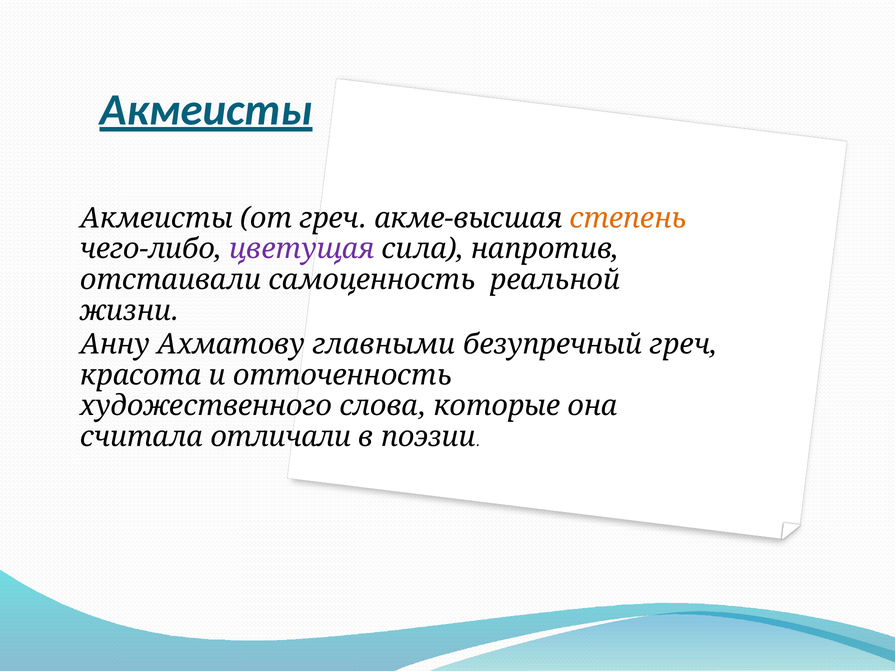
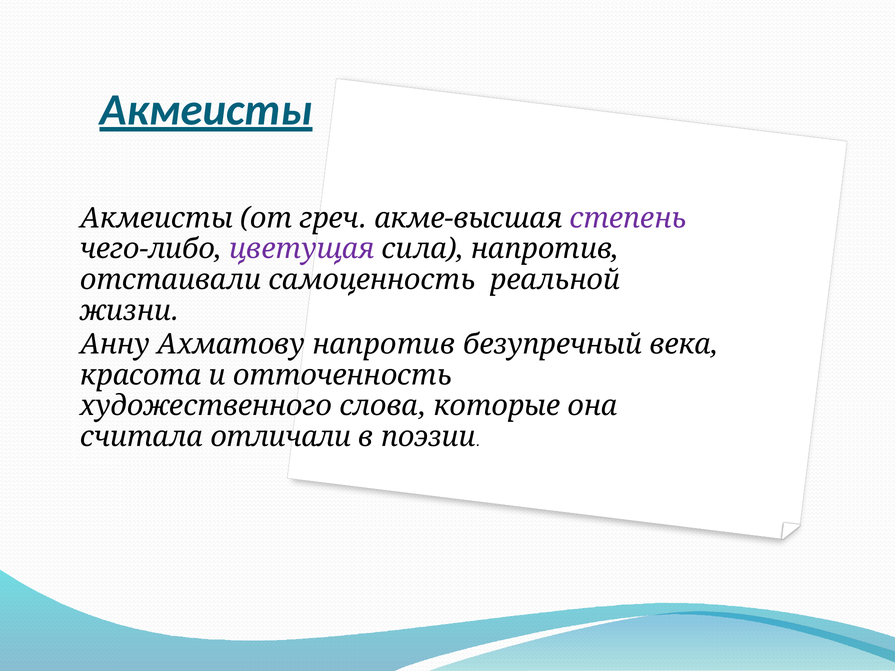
степень colour: orange -> purple (628, 218)
Ахматову главными: главными -> напротив (384, 344)
безупречный греч: греч -> века (684, 344)
